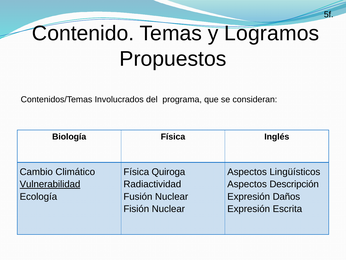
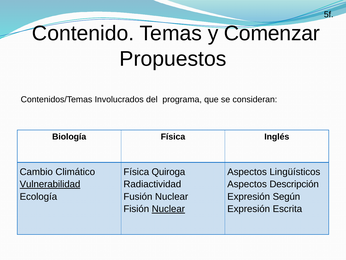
Logramos: Logramos -> Comenzar (272, 33)
Daños: Daños -> Según (286, 196)
Nuclear underline: none -> present (168, 209)
